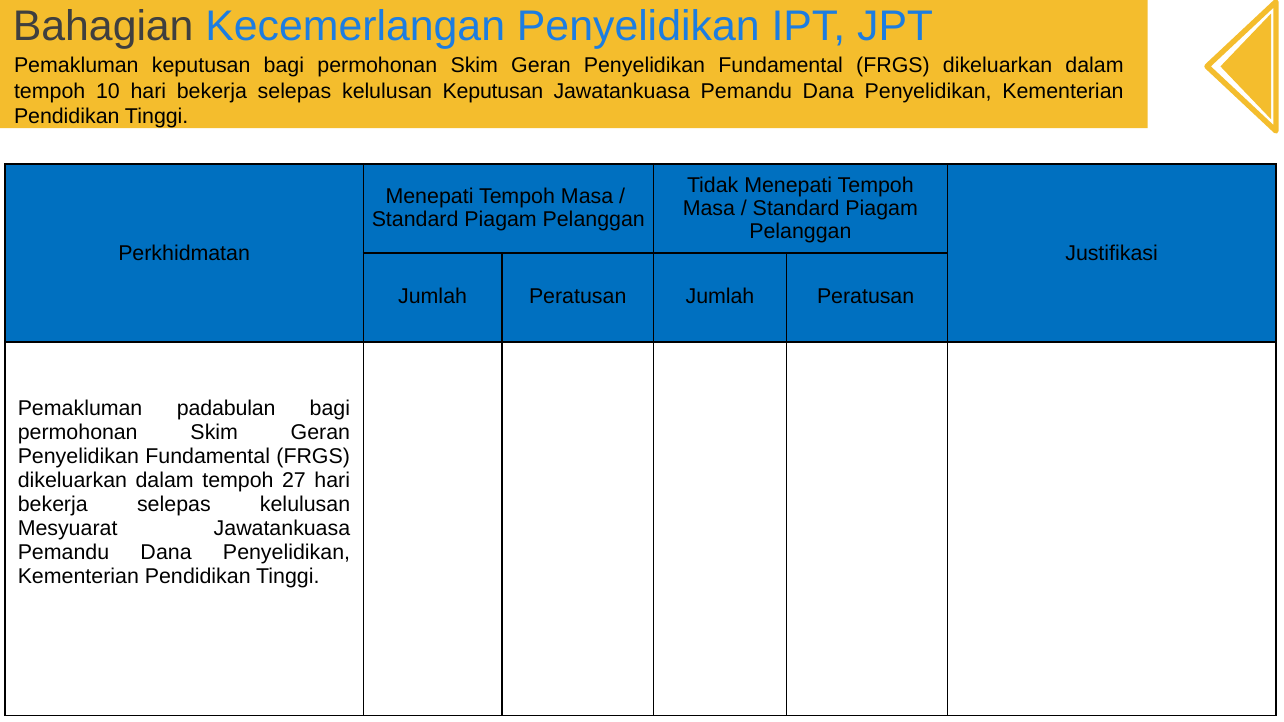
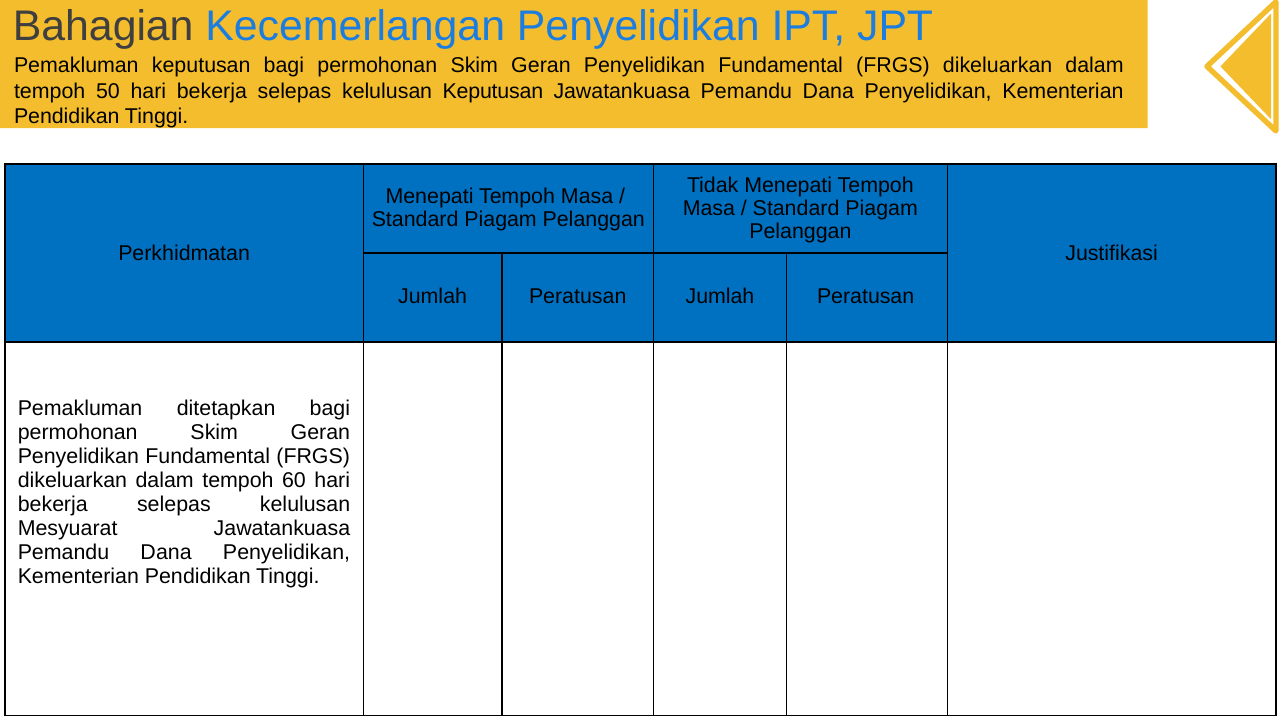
10: 10 -> 50 (108, 91)
padabulan: padabulan -> ditetapkan (226, 409)
27: 27 -> 60 (294, 481)
